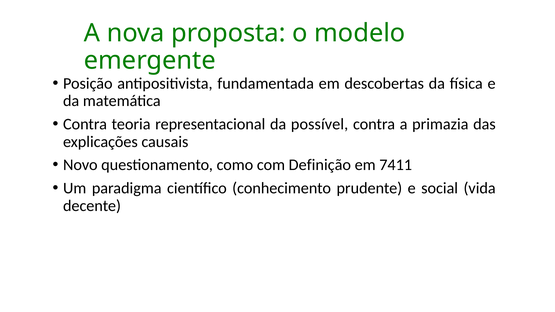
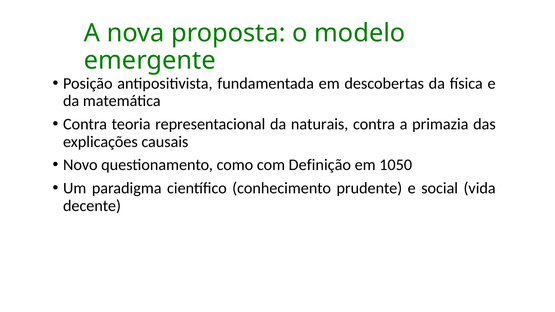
possível: possível -> naturais (320, 124)
7411: 7411 -> 1050 (396, 165)
